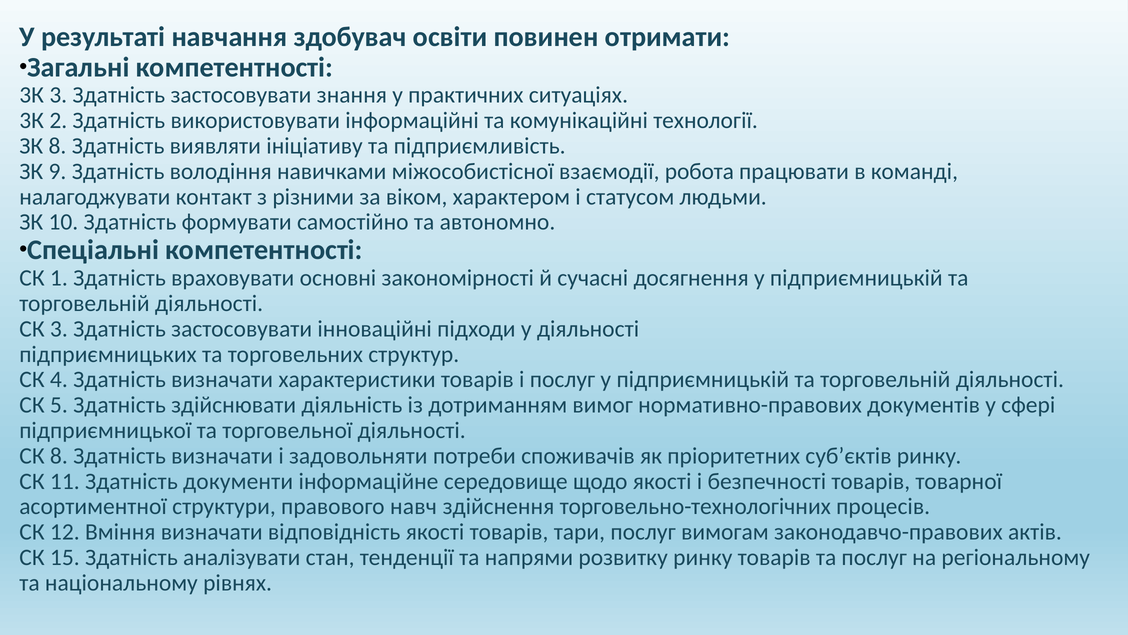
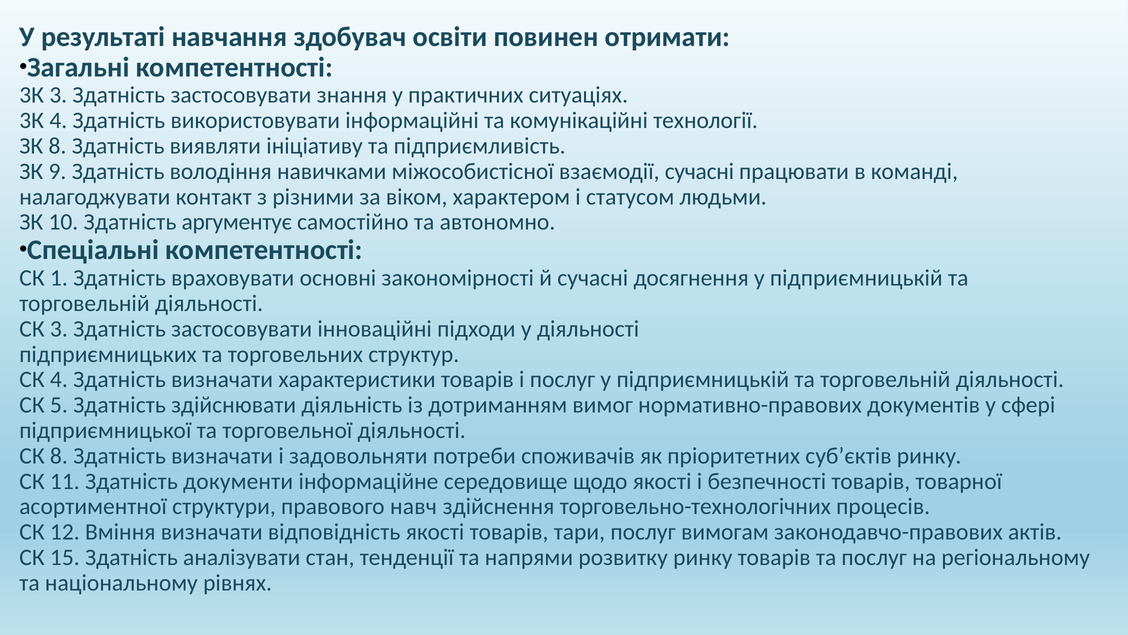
3К 2: 2 -> 4 (58, 121)
взаємодії робота: робота -> сучасні (699, 171)
формувати: формувати -> аргументує (237, 222)
